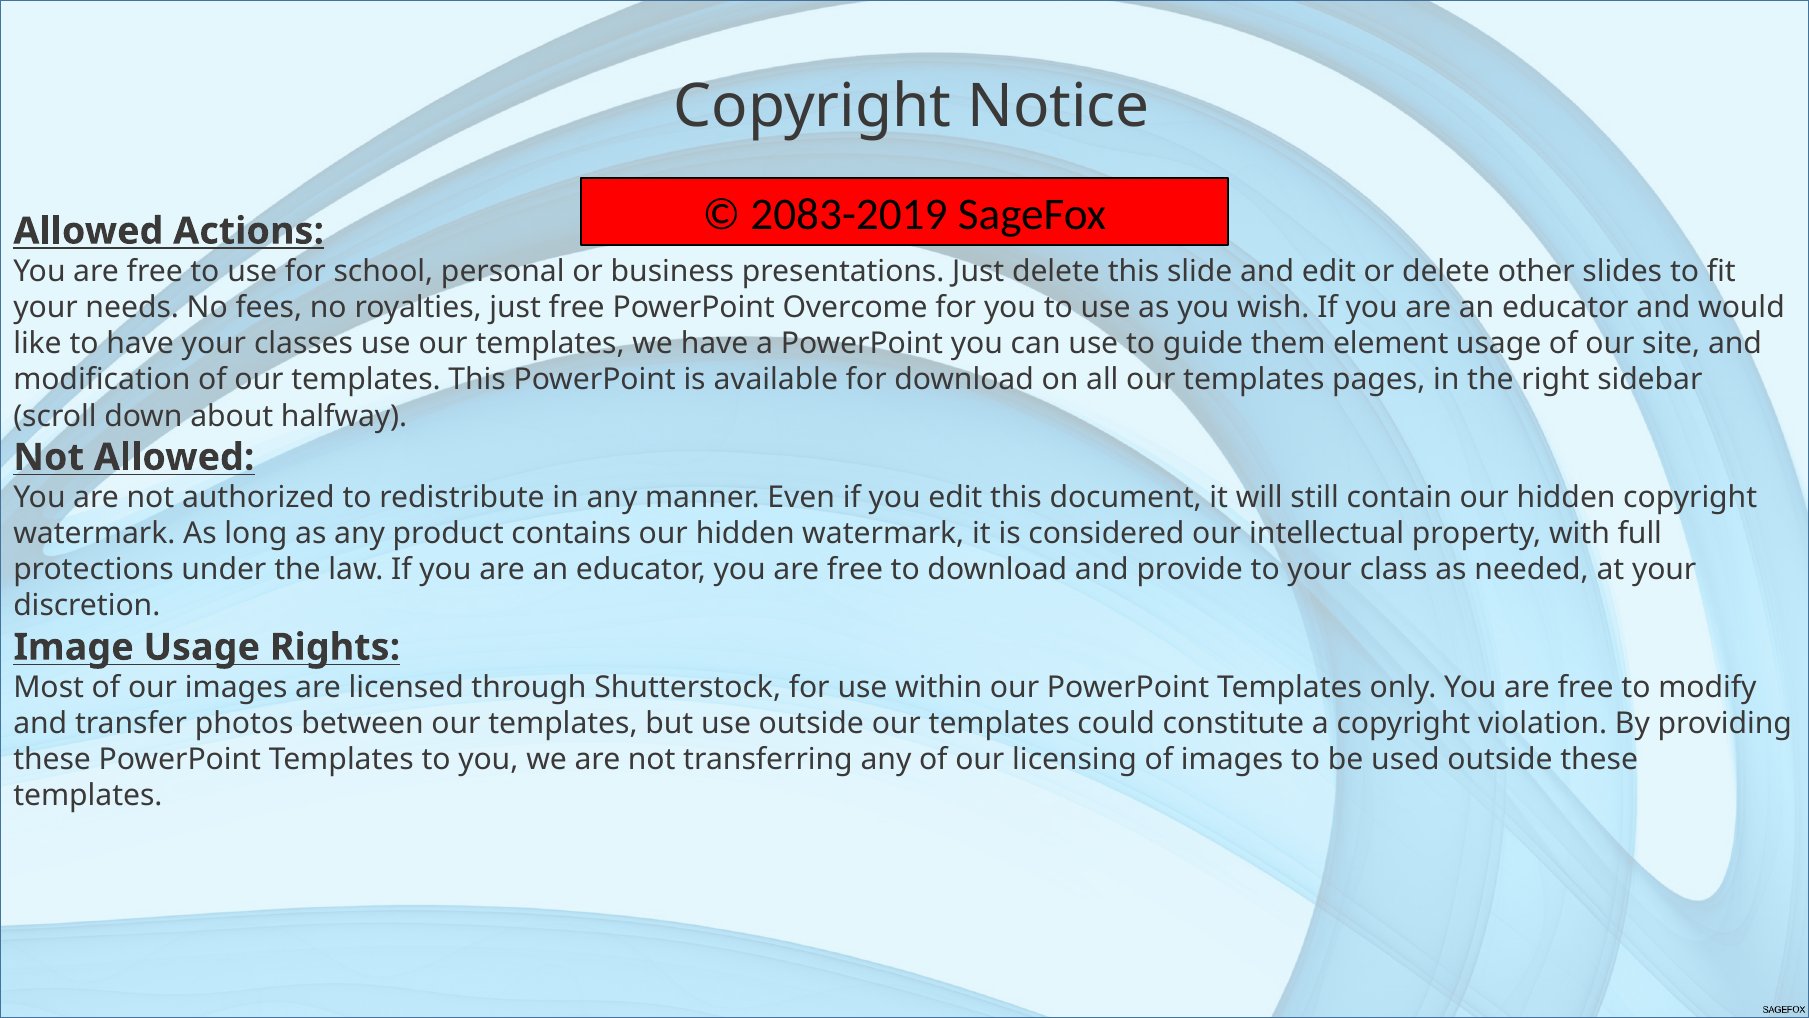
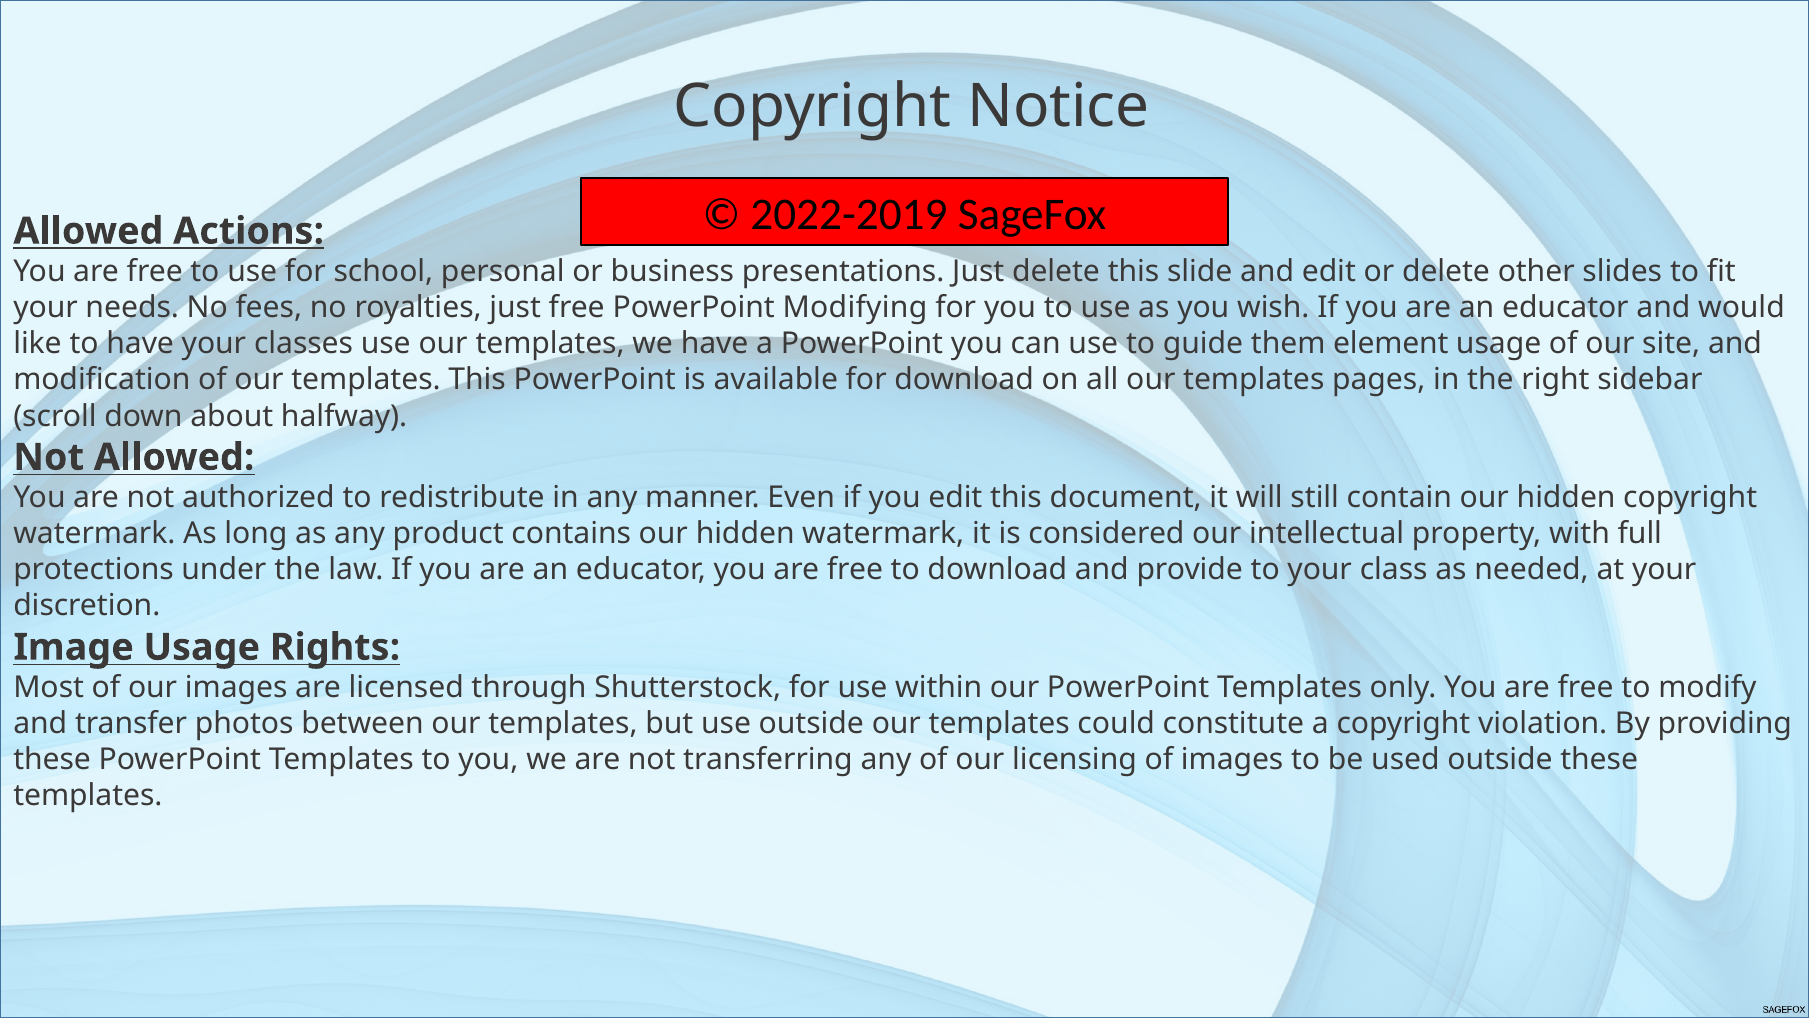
2083-2019: 2083-2019 -> 2022-2019 (849, 215)
Overcome: Overcome -> Modifying (855, 307)
